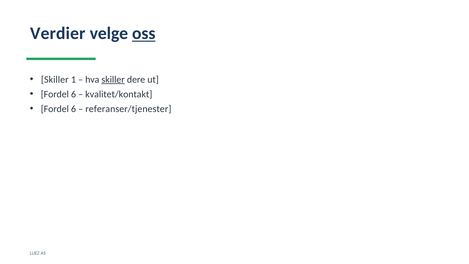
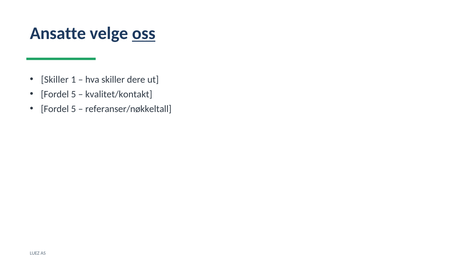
Verdier: Verdier -> Ansatte (58, 33)
skiller underline: present -> none (113, 79)
6: 6 -> 5 (74, 94)
6: 6 -> 5 (74, 109)
referanser/tjenester: referanser/tjenester -> referanser/nøkkeltall (128, 109)
